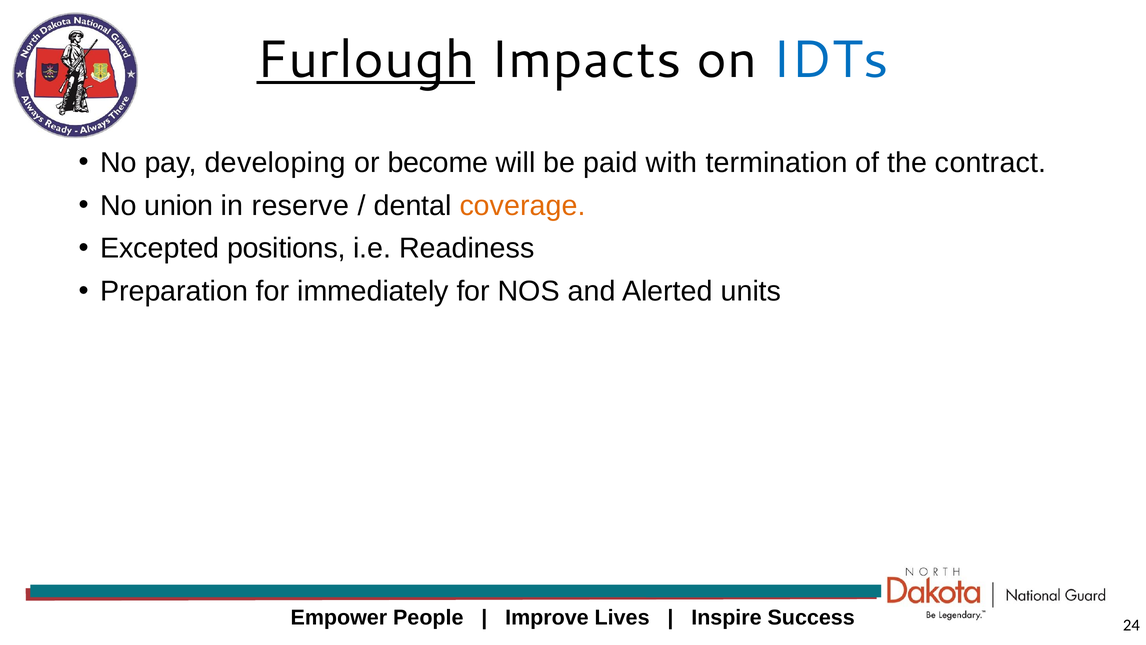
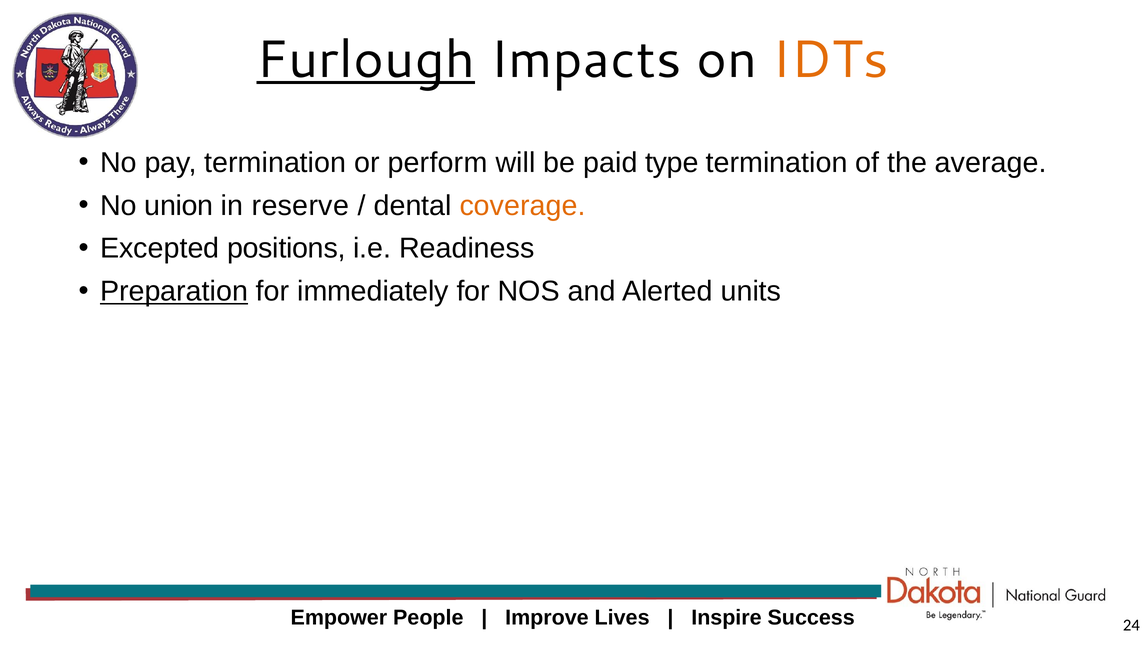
IDTs colour: blue -> orange (830, 60)
pay developing: developing -> termination (275, 163)
become: become -> perform (438, 163)
with: with -> type (672, 163)
contract: contract -> average (991, 163)
Preparation underline: none -> present (174, 291)
